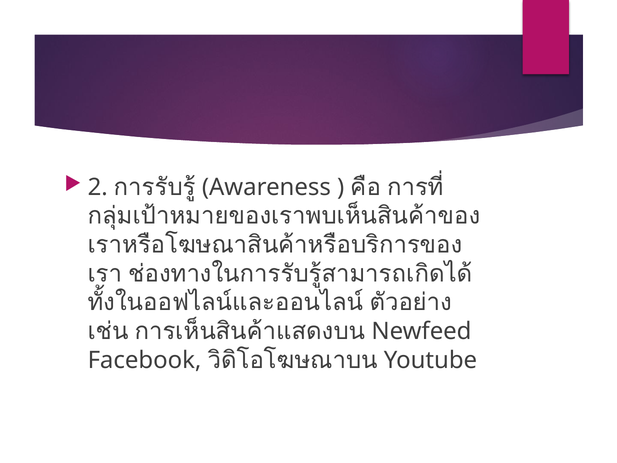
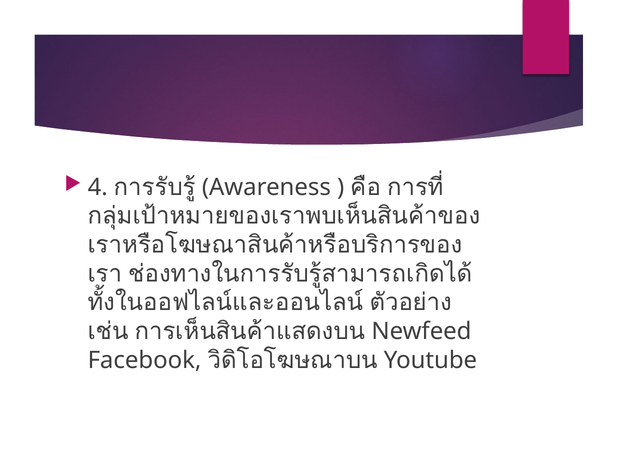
2: 2 -> 4 (98, 187)
